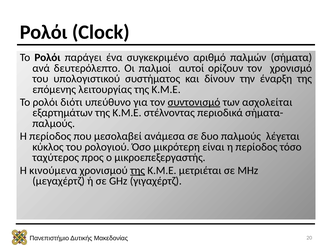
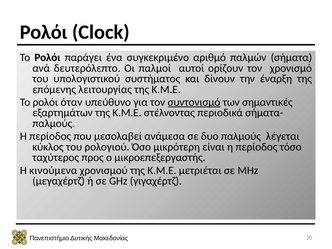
διότι: διότι -> όταν (71, 102)
ασχολείται: ασχολείται -> σημαντικές (267, 102)
της underline: present -> none (138, 170)
